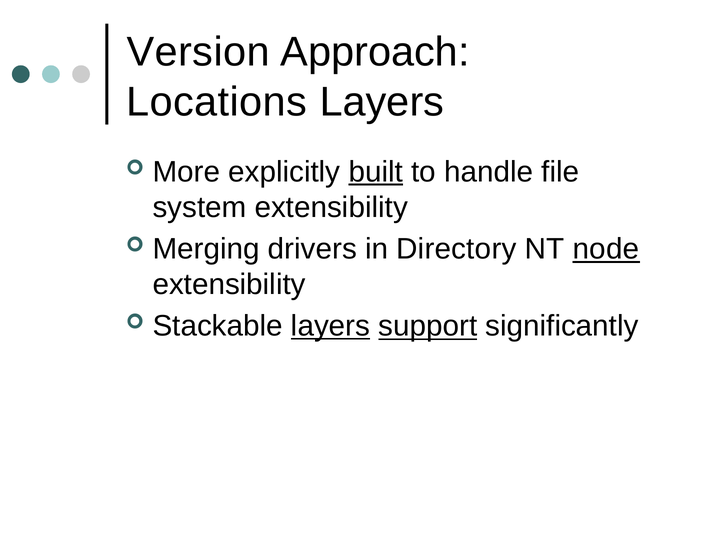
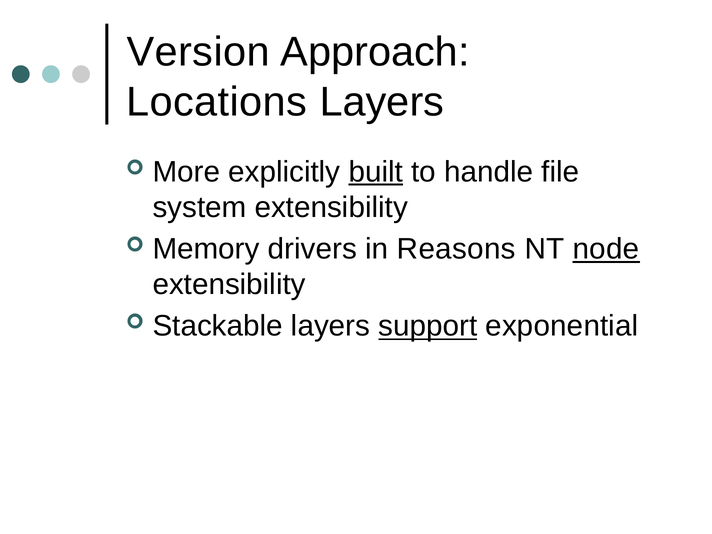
Merging: Merging -> Memory (206, 249)
Directory: Directory -> Reasons (456, 249)
layers underline: present -> none (330, 326)
significantly: significantly -> exponential (562, 326)
